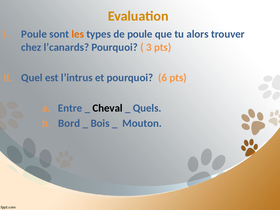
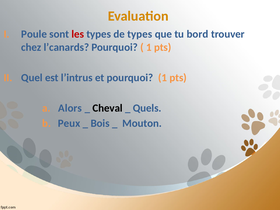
les colour: orange -> red (78, 34)
de poule: poule -> types (140, 34)
alors: alors -> bord (197, 34)
3: 3 -> 1 (149, 47)
pourquoi 6: 6 -> 1 (163, 78)
Entre: Entre -> Alors (70, 108)
Bord: Bord -> Peux (69, 123)
